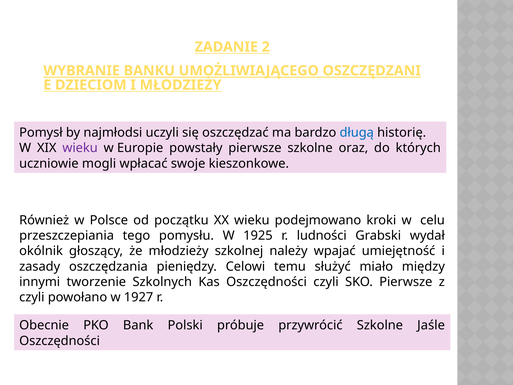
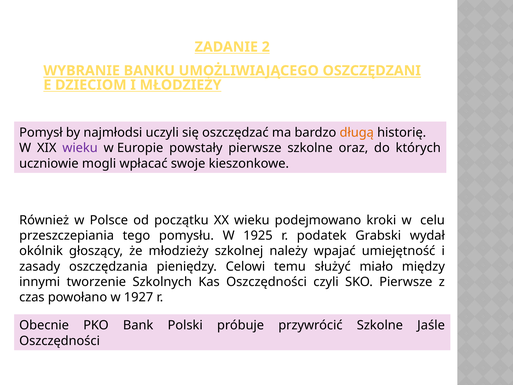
długą colour: blue -> orange (357, 133)
ludności: ludności -> podatek (322, 236)
czyli: czyli -> czas (32, 297)
